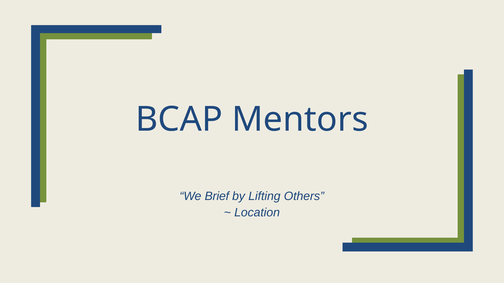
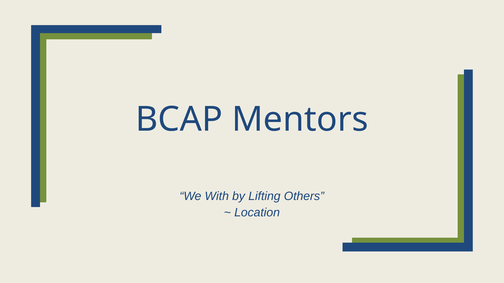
Brief: Brief -> With (217, 197)
